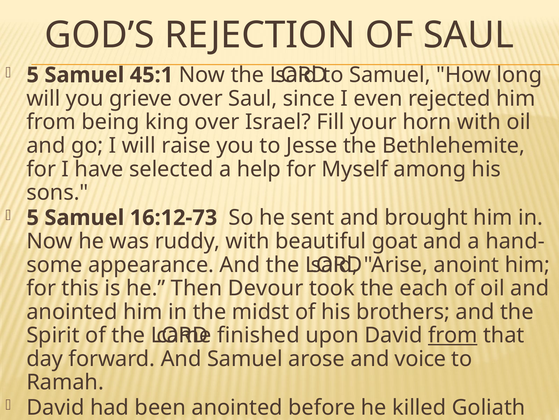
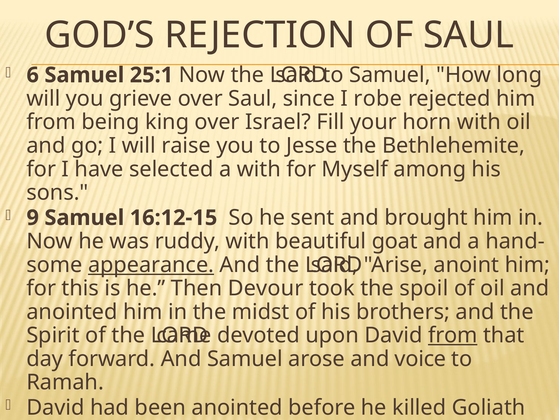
5: 5 -> 6 (33, 75)
45:1: 45:1 -> 25:1 (151, 75)
even: even -> robe (378, 98)
a help: help -> with (259, 169)
5: 5 -> 9 (33, 217)
16:12-73: 16:12-73 -> 16:12-15 (174, 217)
appearance underline: none -> present (151, 264)
each: each -> spoil (424, 288)
finished: finished -> devoted (258, 335)
